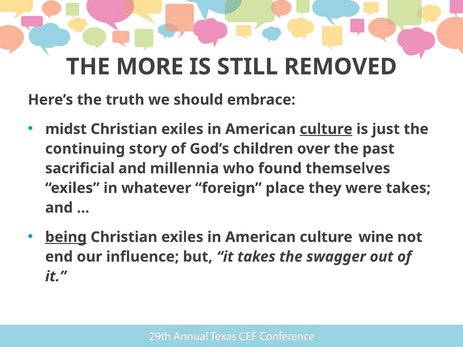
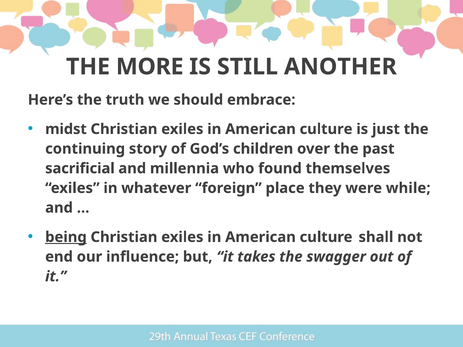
REMOVED: REMOVED -> ANOTHER (340, 67)
culture underline: present -> none (326, 129)
were takes: takes -> while (408, 188)
wine: wine -> shall (376, 237)
